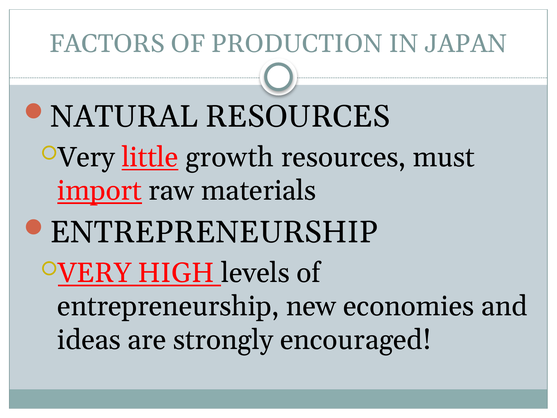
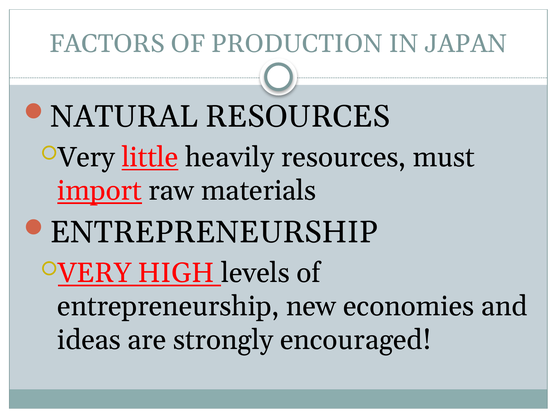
growth: growth -> heavily (230, 157)
